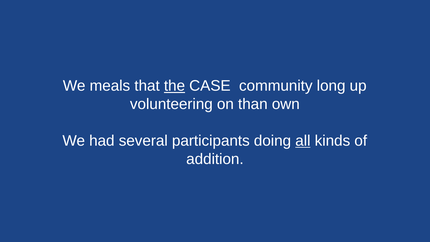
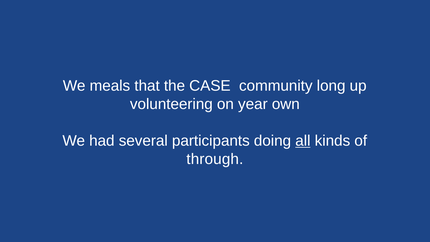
the underline: present -> none (174, 86)
than: than -> year (253, 104)
addition: addition -> through (215, 159)
